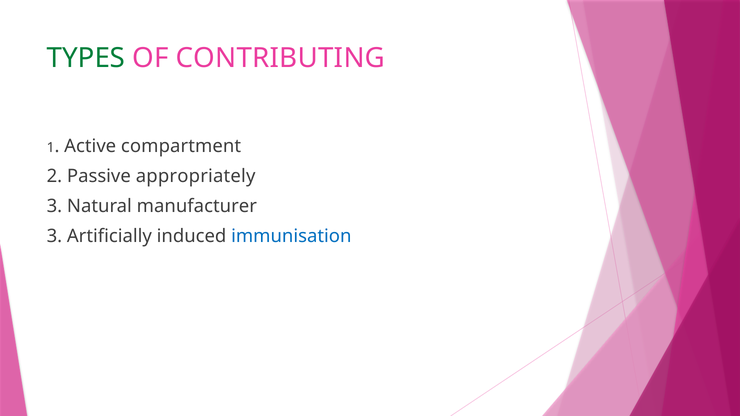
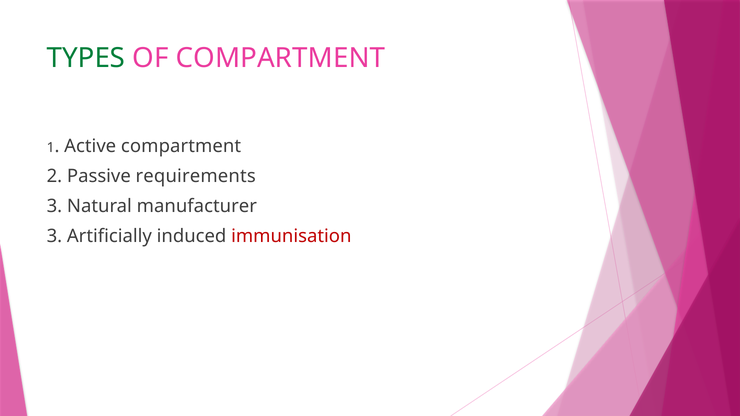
OF CONTRIBUTING: CONTRIBUTING -> COMPARTMENT (280, 58)
appropriately: appropriately -> requirements (196, 176)
immunisation colour: blue -> red (291, 236)
